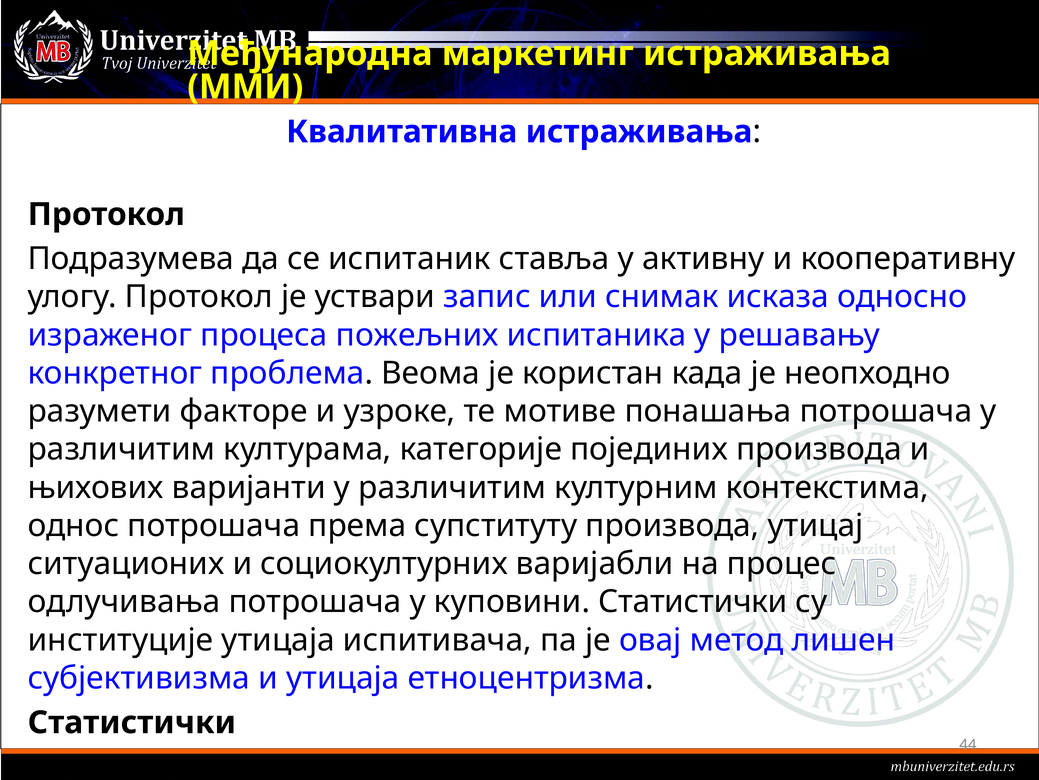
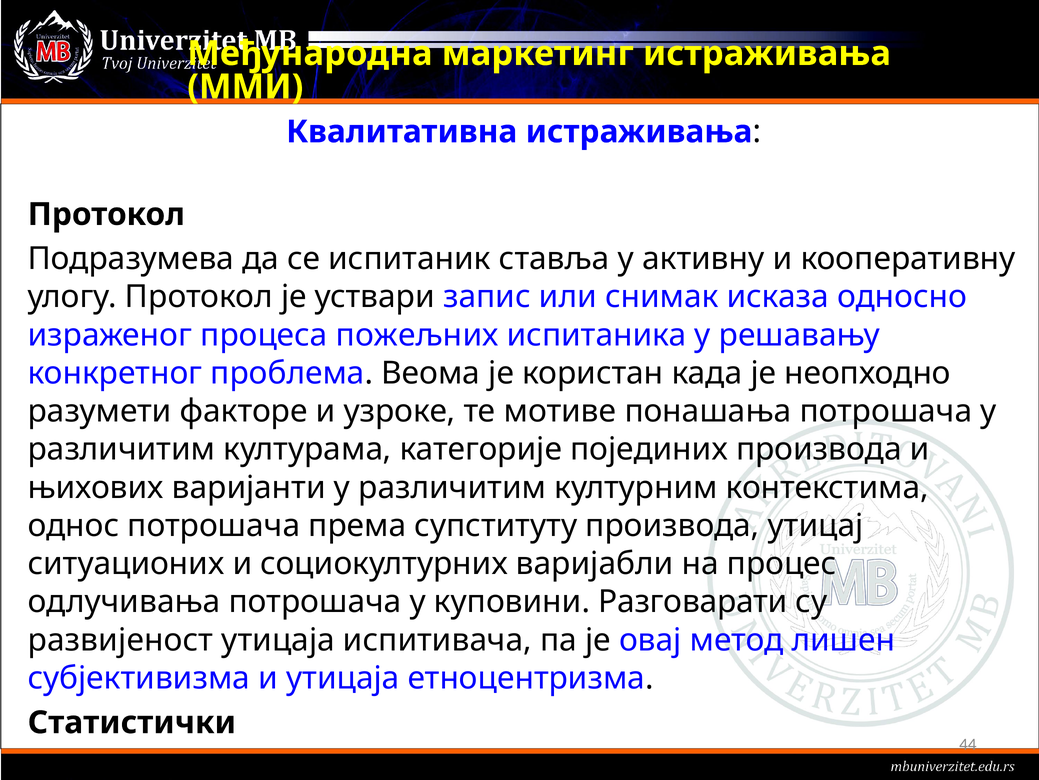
куповини Статистички: Статистички -> Разговарати (693, 601)
институције: институције -> развијеност (120, 639)
